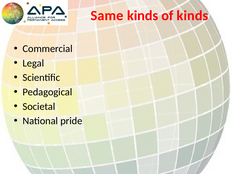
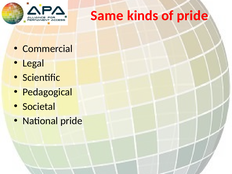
of kinds: kinds -> pride (192, 15)
